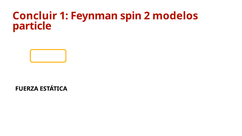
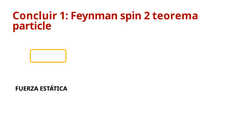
modelos: modelos -> teorema (175, 16)
